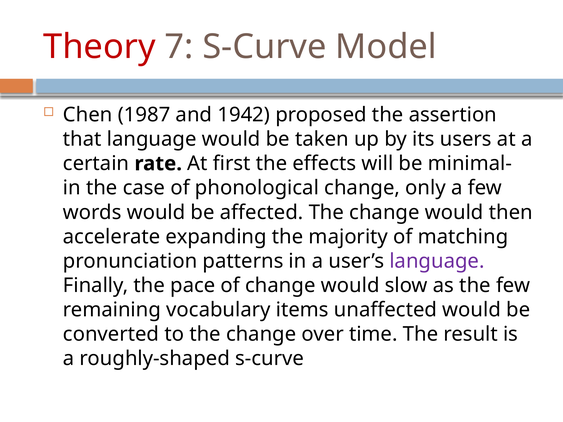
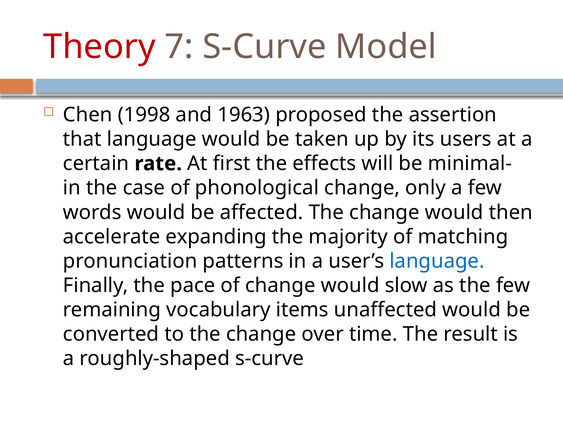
1987: 1987 -> 1998 (144, 115)
1942: 1942 -> 1963 (244, 115)
language colour: purple -> blue (437, 261)
